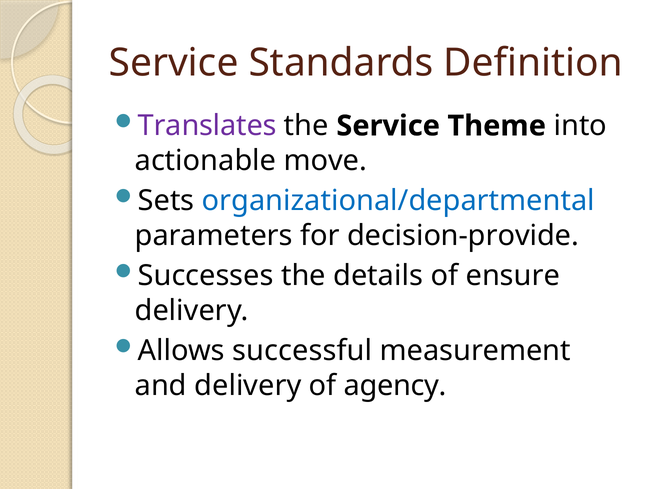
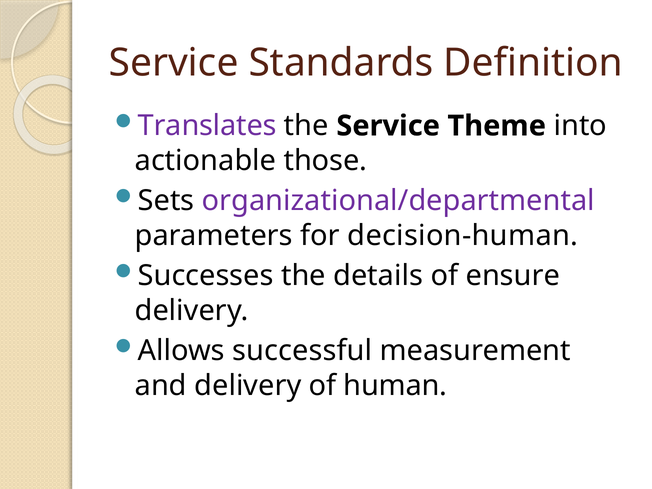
move: move -> those (325, 161)
organizational/departmental colour: blue -> purple (398, 201)
decision-provide: decision-provide -> decision-human (463, 236)
agency: agency -> human (395, 386)
